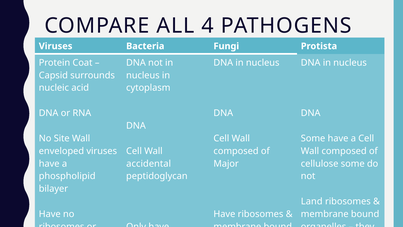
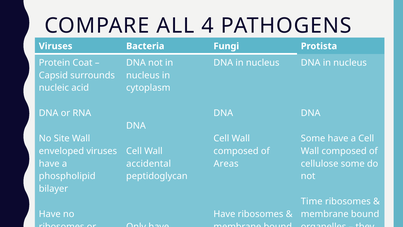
Major: Major -> Areas (226, 163)
Land: Land -> Time (312, 201)
